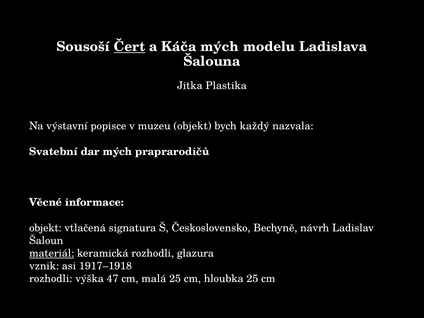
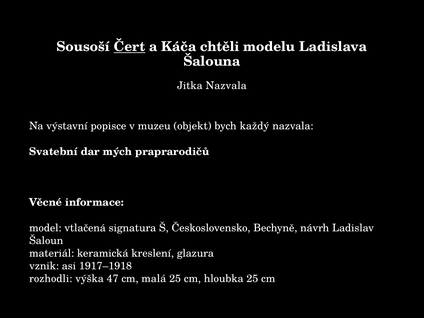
Káča mých: mých -> chtěli (220, 47)
Jitka Plastika: Plastika -> Nazvala (226, 86)
objekt: objekt -> model (45, 228)
materiál underline: present -> none (52, 253)
keramická rozhodli: rozhodli -> kreslení (153, 253)
